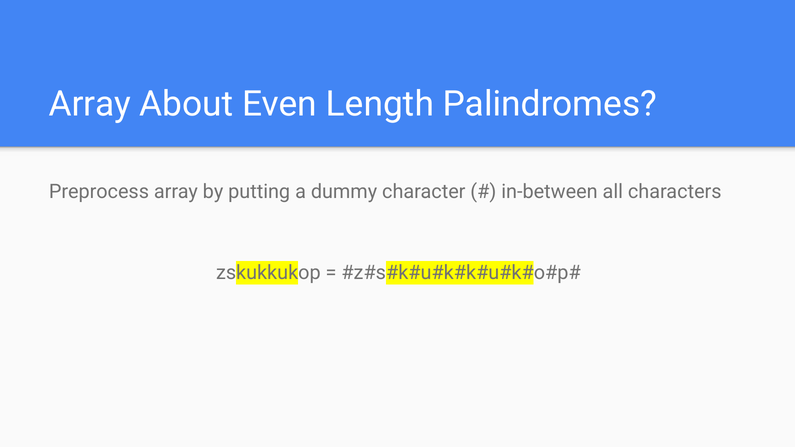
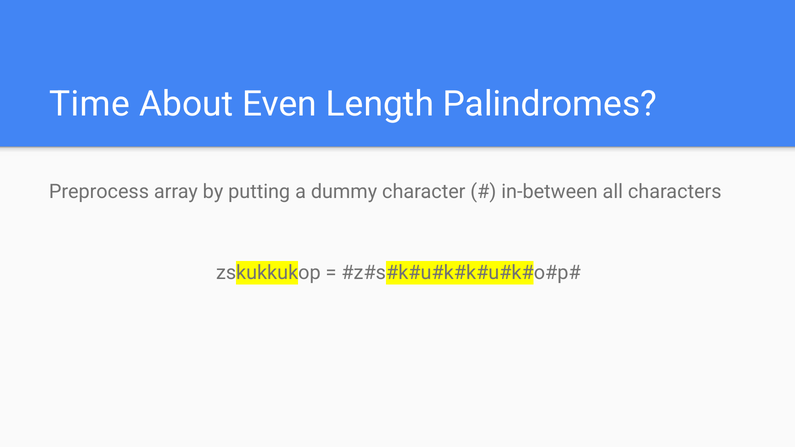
Array: Array -> Time (90, 104)
